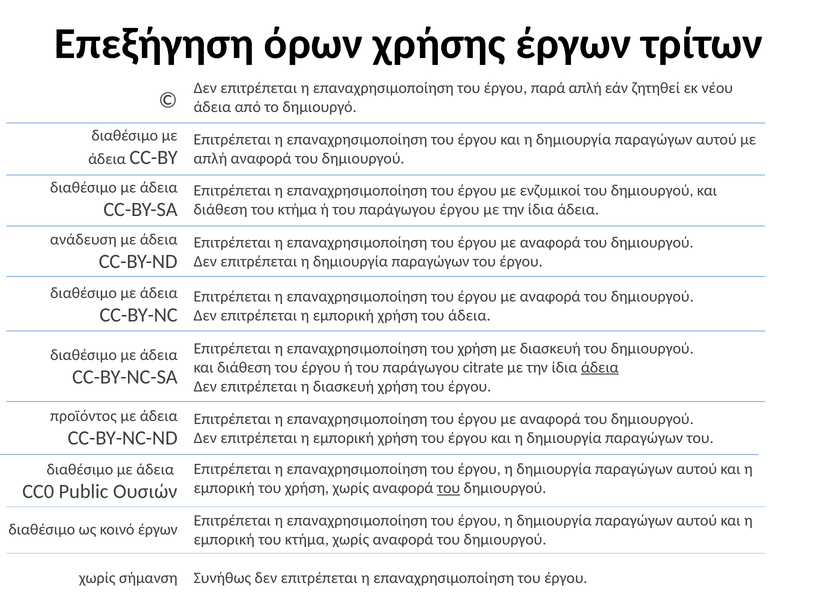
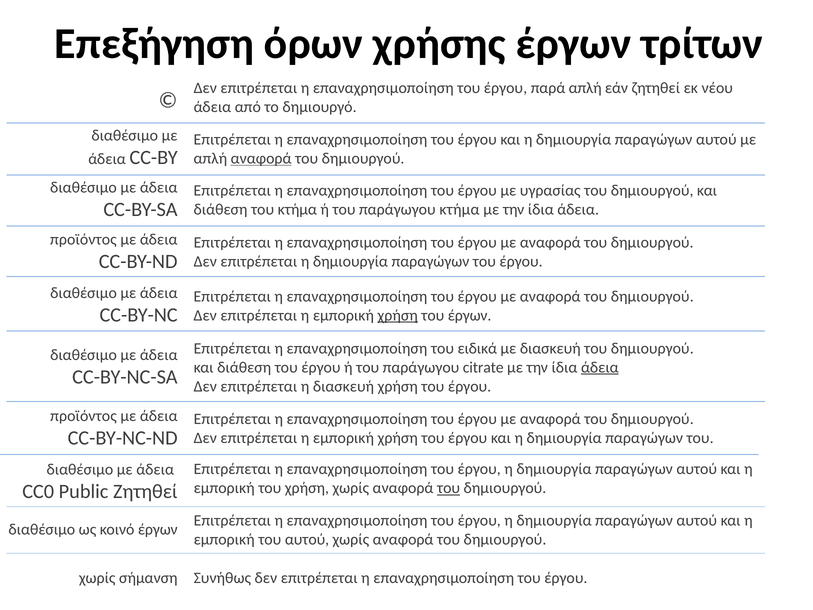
αναφορά underline: none -> present (261, 158)
ενζυμικοί: ενζυμικοί -> υγρασίας (550, 191)
παράγωγου έργου: έργου -> κτήμα (459, 210)
ανάδευση: ανάδευση -> προϊόντος (83, 240)
χρήση underline: none -> present (398, 315)
του άδεια: άδεια -> έργων (470, 315)
επαναχρησιμοποίηση του χρήση: χρήση -> ειδικά (477, 348)
Public Ουσιών: Ουσιών -> Ζητηθεί (145, 491)
εμπορική του κτήμα: κτήμα -> αυτού (307, 539)
